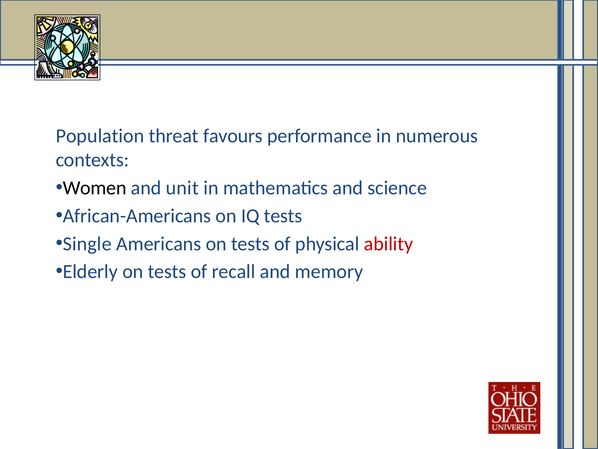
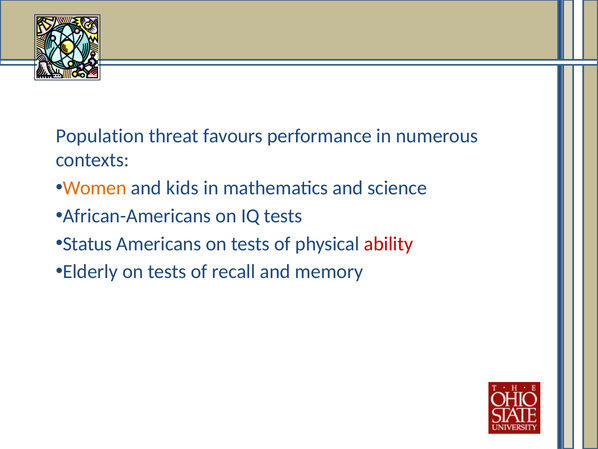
Women colour: black -> orange (95, 188)
unit: unit -> kids (182, 188)
Single: Single -> Status (87, 244)
